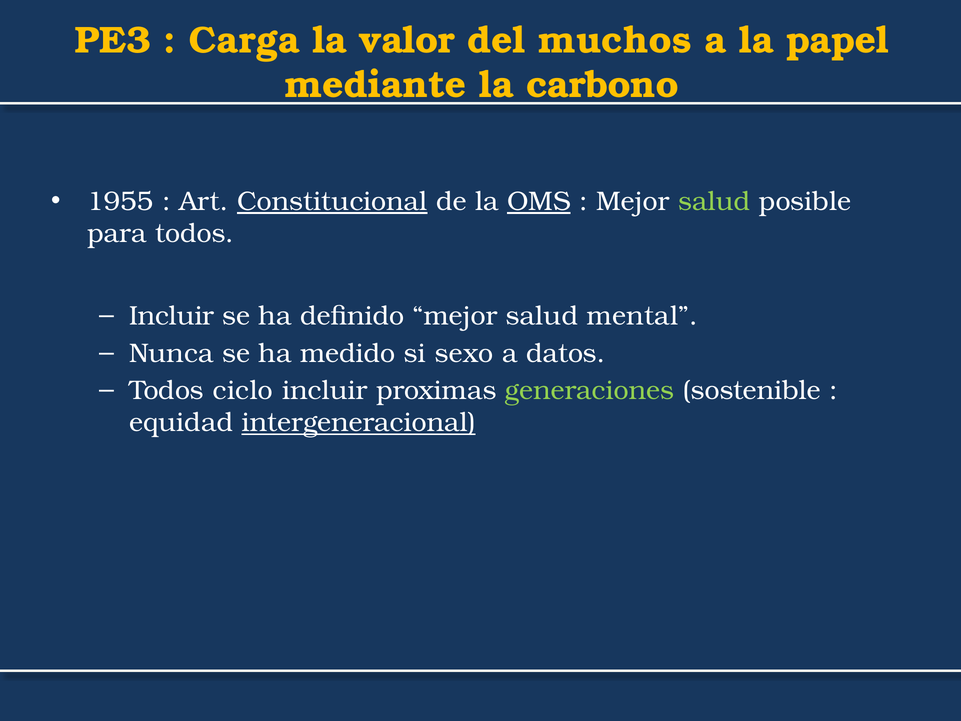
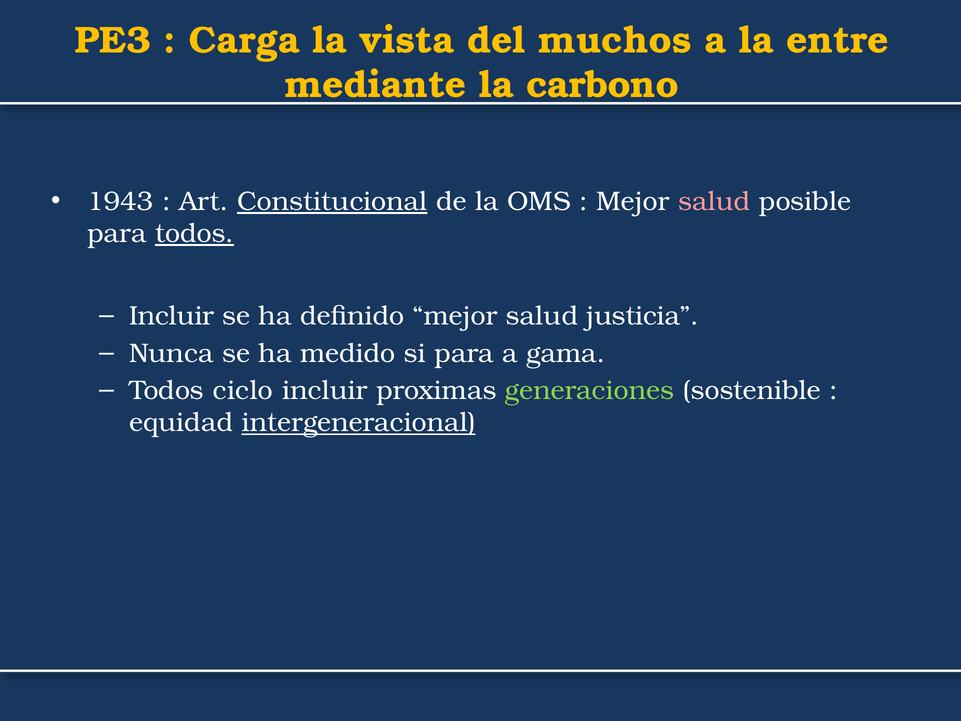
valor: valor -> vista (407, 40)
papel: papel -> entre (838, 40)
1955: 1955 -> 1943 (120, 201)
OMS underline: present -> none (539, 201)
salud colour: light green -> pink (714, 201)
todos underline: none -> present (195, 233)
mental: mental -> justicia (643, 316)
si sexo: sexo -> para (464, 353)
datos: datos -> gama (566, 353)
